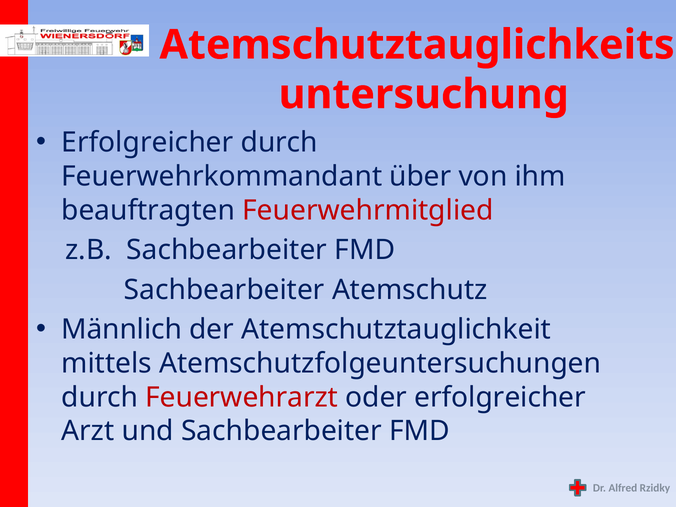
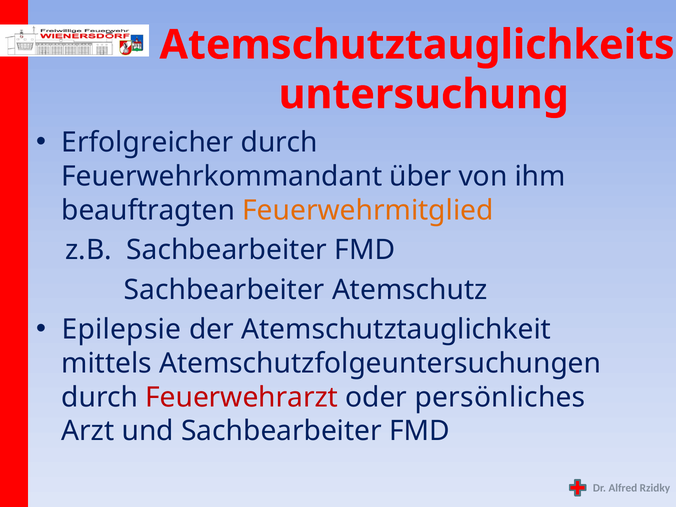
Feuerwehrmitglied colour: red -> orange (368, 210)
Männlich: Männlich -> Epilepsie (121, 330)
oder erfolgreicher: erfolgreicher -> persönliches (500, 397)
